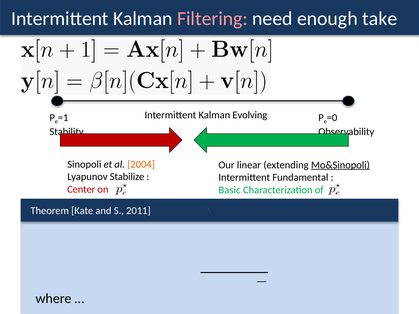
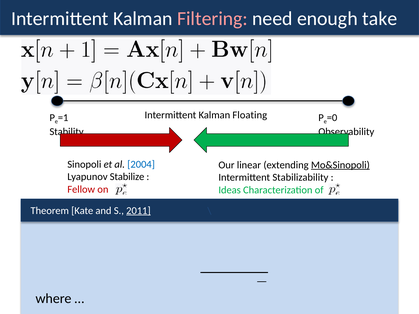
Evolving: Evolving -> Floating (250, 115)
2004 colour: orange -> blue (141, 164)
Fundamental: Fundamental -> Stabilizability (300, 178)
Center: Center -> Fellow (81, 189)
Basic: Basic -> Ideas (230, 190)
2011 underline: none -> present (138, 211)
